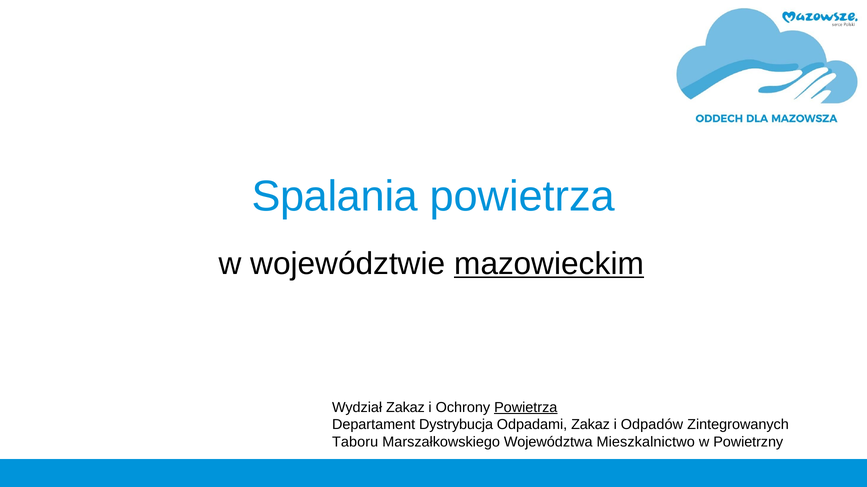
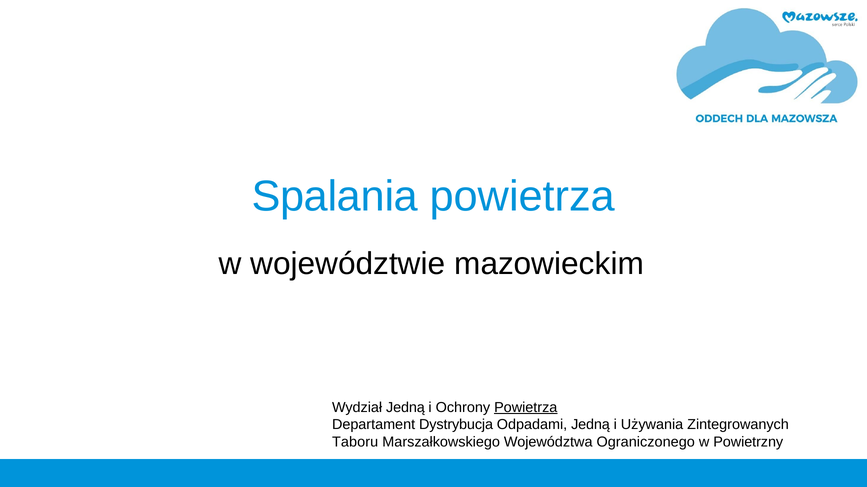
mazowieckim underline: present -> none (549, 264)
Wydział Zakaz: Zakaz -> Jedną (405, 408)
Odpadami Zakaz: Zakaz -> Jedną (591, 425)
Odpadów: Odpadów -> Używania (652, 425)
Mieszkalnictwo: Mieszkalnictwo -> Ograniczonego (646, 443)
